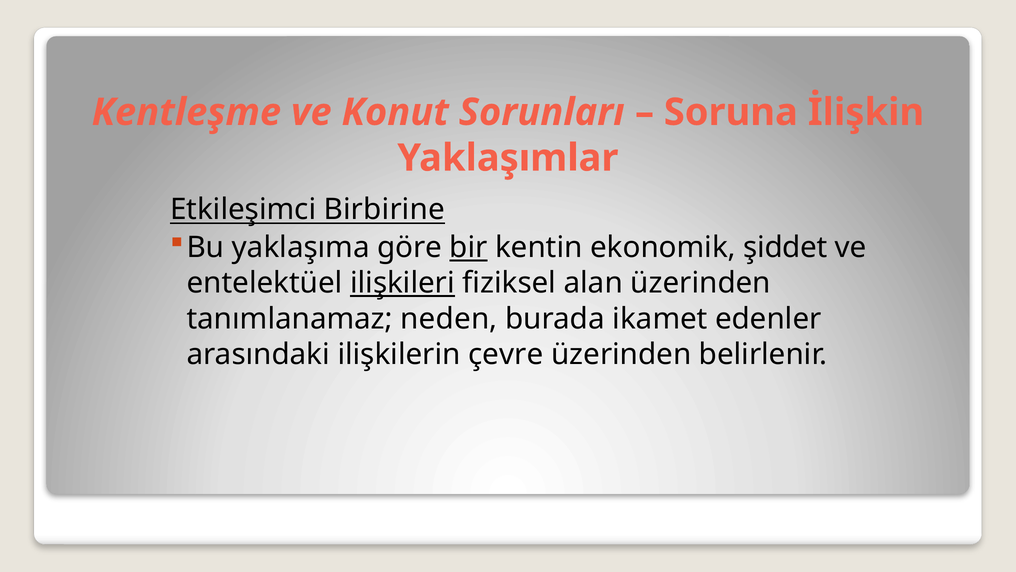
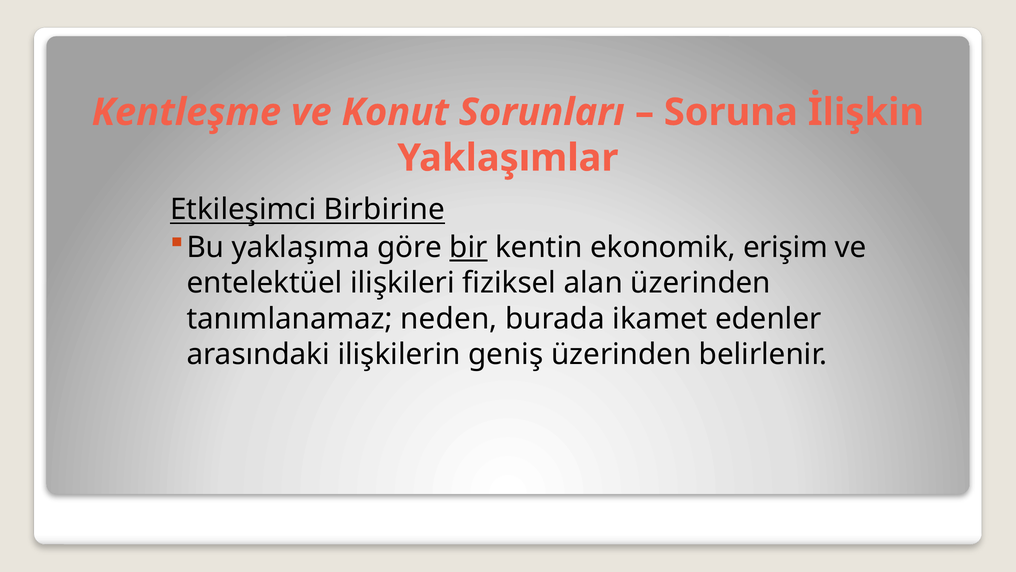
şiddet: şiddet -> erişim (785, 247)
ilişkileri underline: present -> none (402, 283)
çevre: çevre -> geniş (506, 354)
